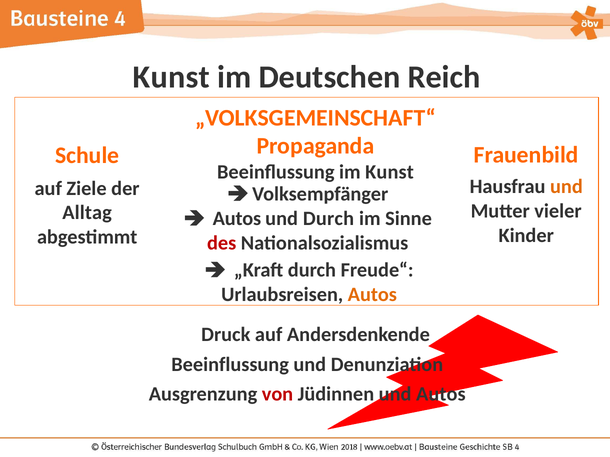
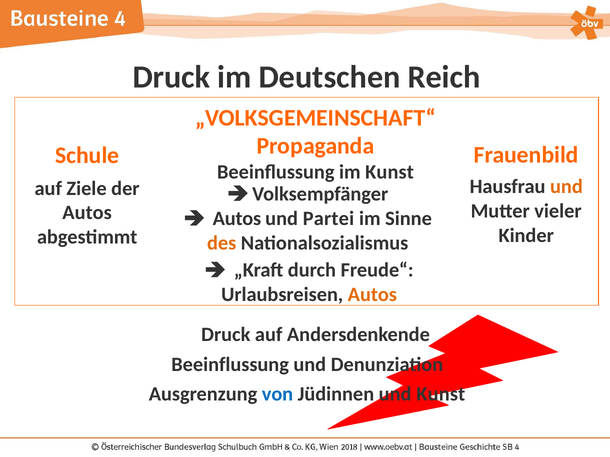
Kunst: Kunst -> Druck (171, 77)
Alltag: Alltag -> Autos (87, 213)
und Durch: Durch -> Partei (328, 219)
des colour: red -> orange (222, 243)
von colour: red -> blue (277, 394)
und Autos: Autos -> Kunst (441, 394)
